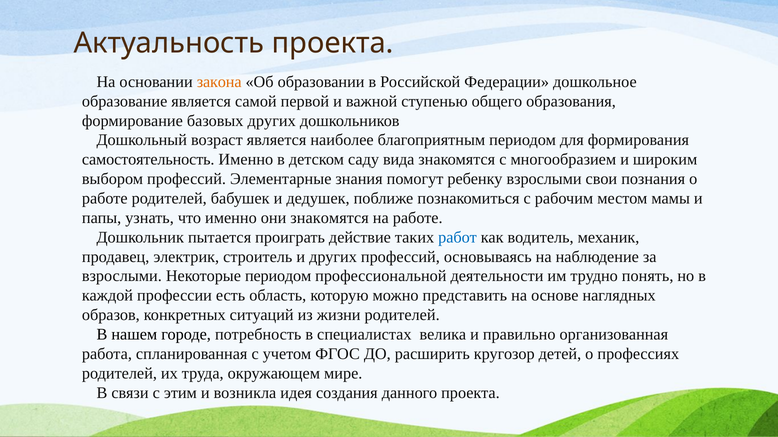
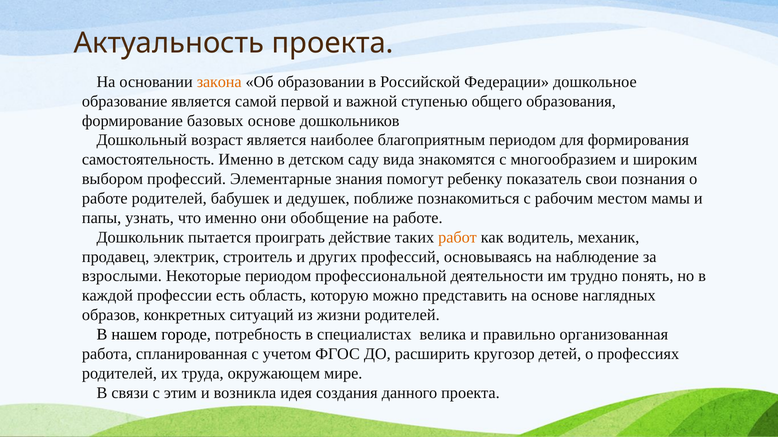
базовых других: других -> основе (272, 121)
ребенку взрослыми: взрослыми -> показатель (544, 179)
они знакомятся: знакомятся -> обобщение (329, 218)
работ colour: blue -> orange (458, 238)
